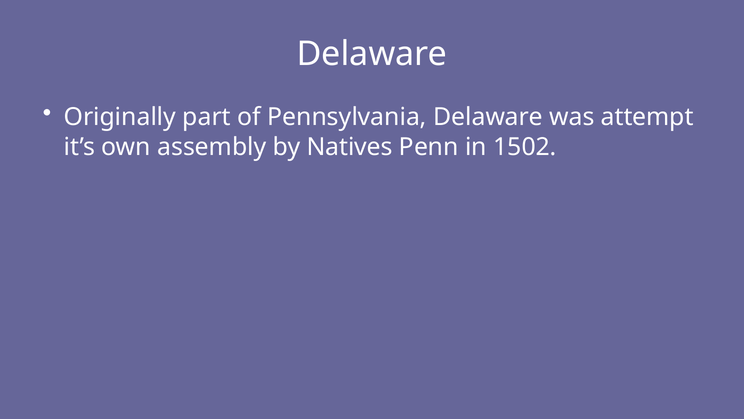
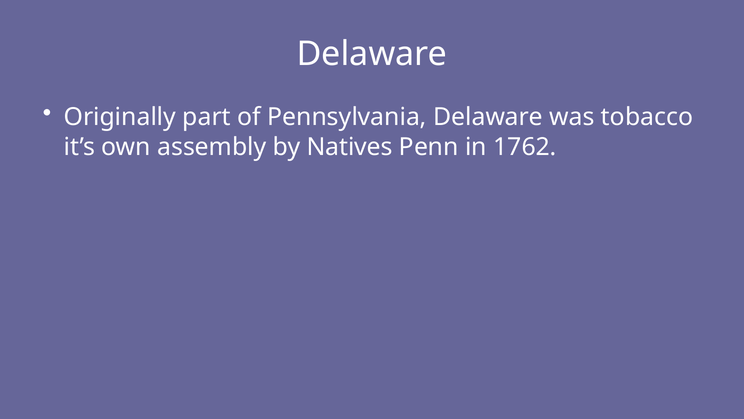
attempt: attempt -> tobacco (647, 117)
1502: 1502 -> 1762 (525, 147)
